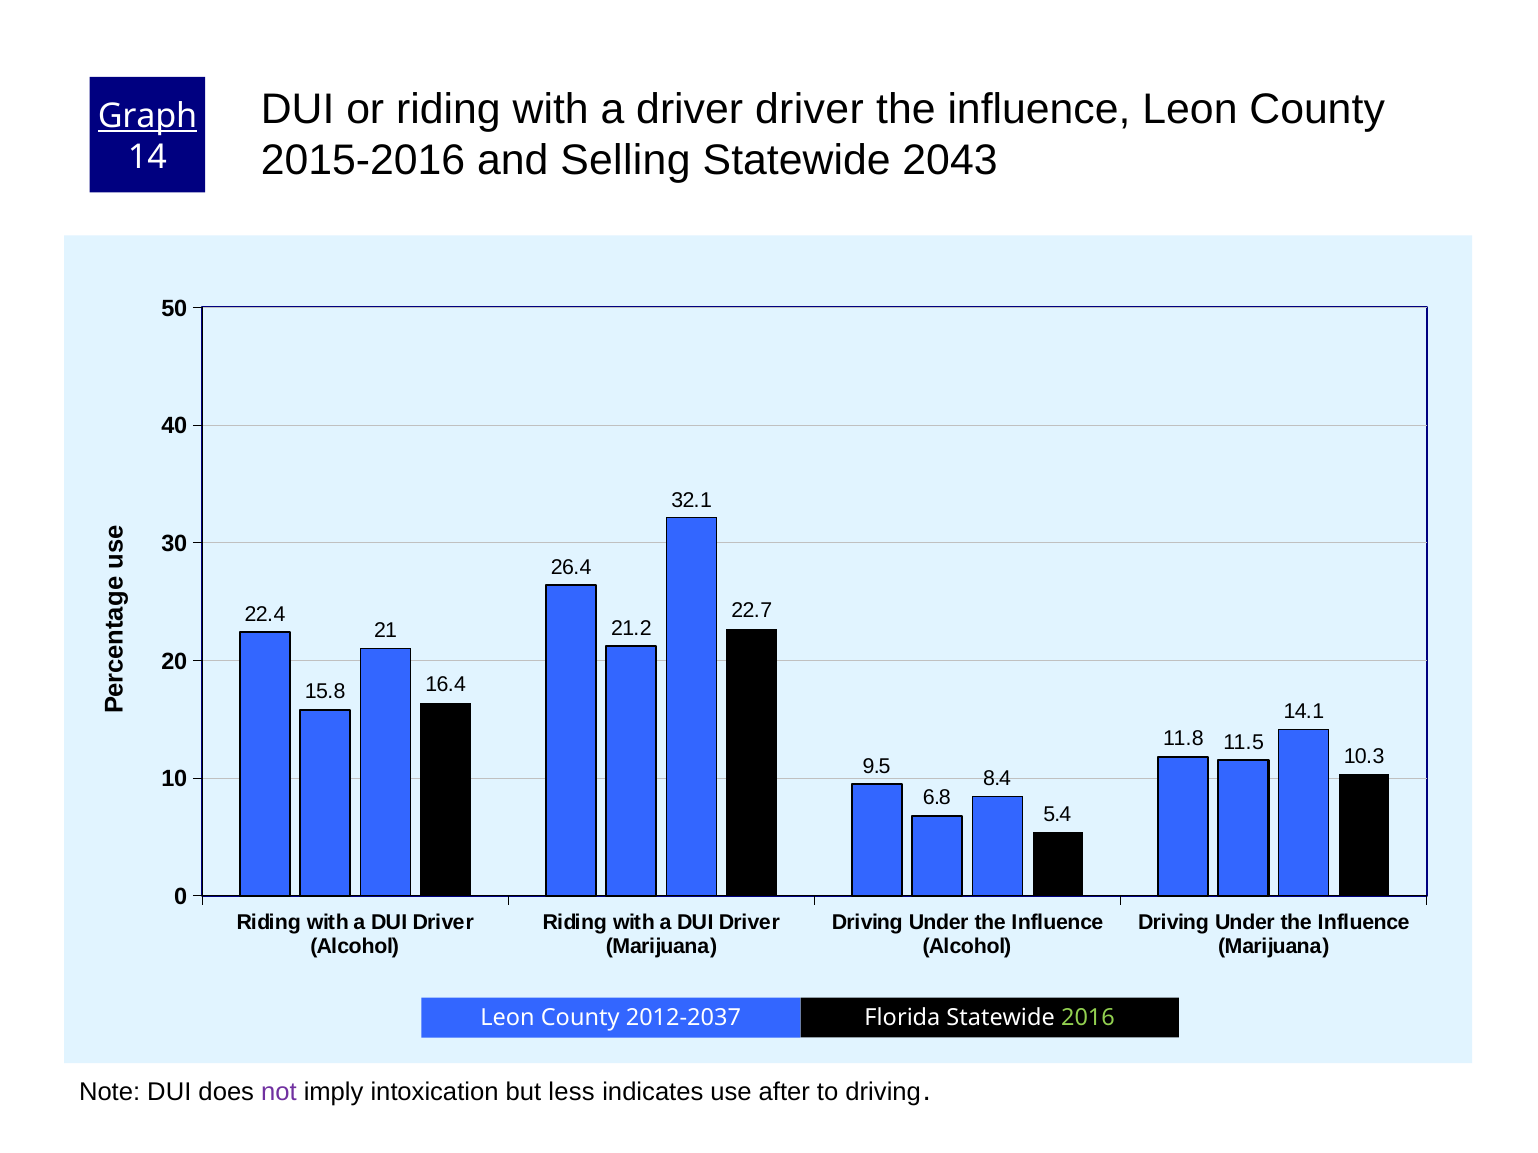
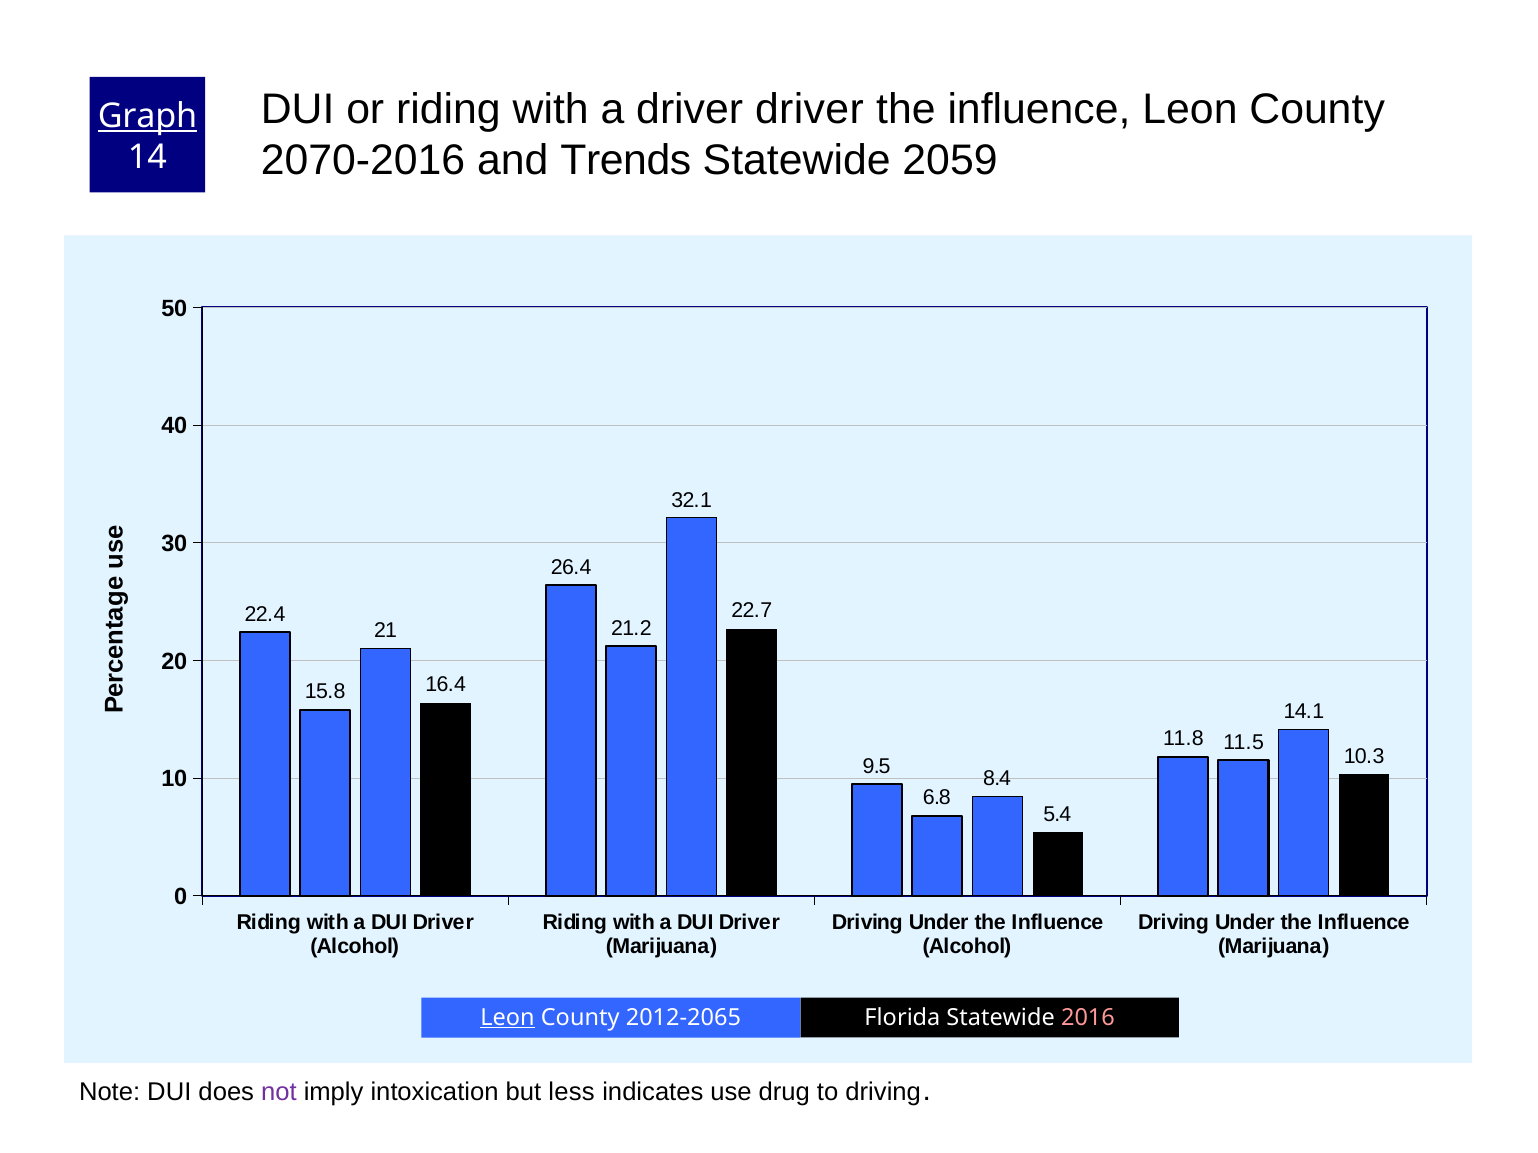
2015-2016: 2015-2016 -> 2070-2016 (363, 161)
Selling: Selling -> Trends (626, 161)
2043: 2043 -> 2059 (950, 161)
Leon underline: none -> present (508, 1018)
2012-2037: 2012-2037 -> 2012-2065 (683, 1018)
2016 colour: light green -> pink (1088, 1018)
after: after -> drug (784, 1093)
